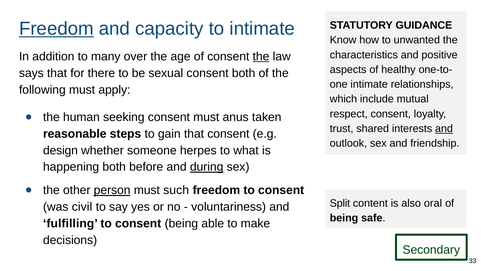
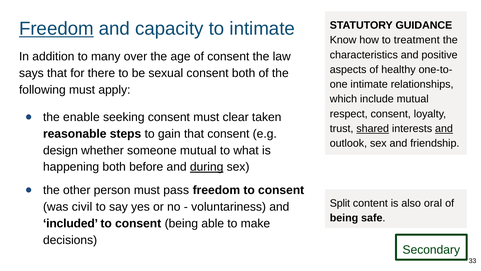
unwanted: unwanted -> treatment (417, 40)
the underline: present -> none (261, 57)
human: human -> enable (81, 117)
anus: anus -> clear (236, 117)
shared underline: none -> present (373, 128)
someone herpes: herpes -> mutual (198, 150)
person underline: present -> none (112, 190)
such: such -> pass (176, 190)
fulfilling: fulfilling -> included (70, 223)
